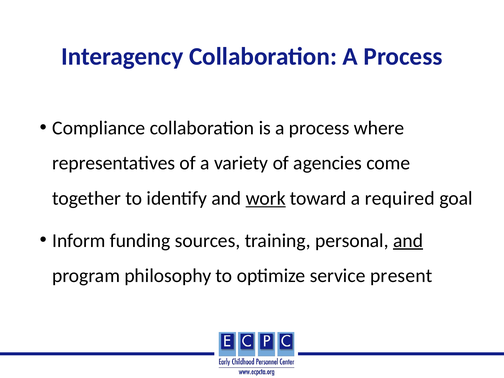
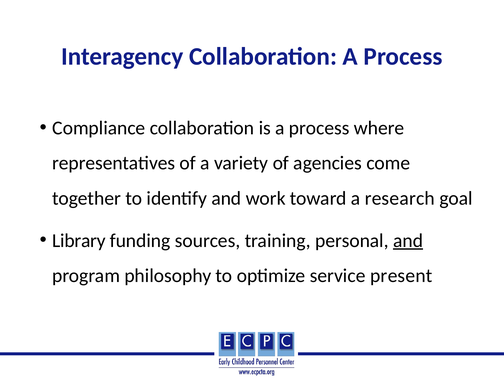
work underline: present -> none (266, 198)
required: required -> research (400, 198)
Inform: Inform -> Library (79, 241)
